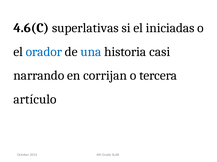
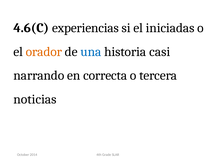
superlativas: superlativas -> experiencias (85, 28)
orador colour: blue -> orange (44, 52)
corrijan: corrijan -> correcta (105, 76)
artículo: artículo -> noticias (35, 100)
